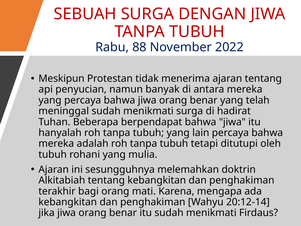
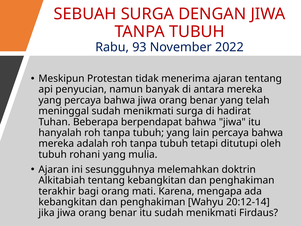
88: 88 -> 93 (139, 47)
